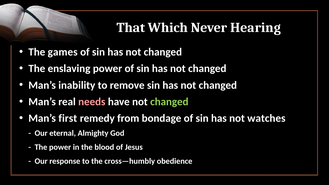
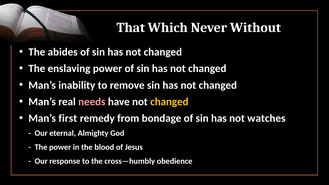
Hearing: Hearing -> Without (256, 28)
games: games -> abides (63, 52)
changed colour: light green -> yellow (169, 102)
